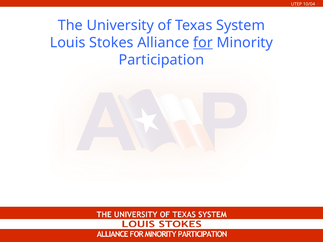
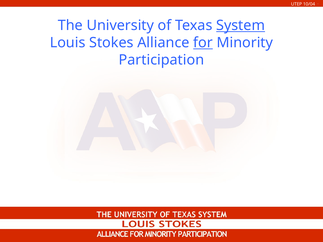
System underline: none -> present (241, 25)
